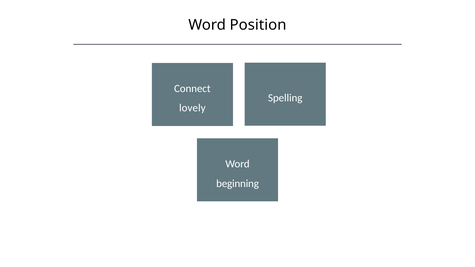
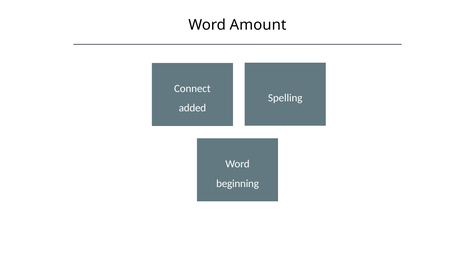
Position: Position -> Amount (258, 25)
lovely: lovely -> added (192, 108)
